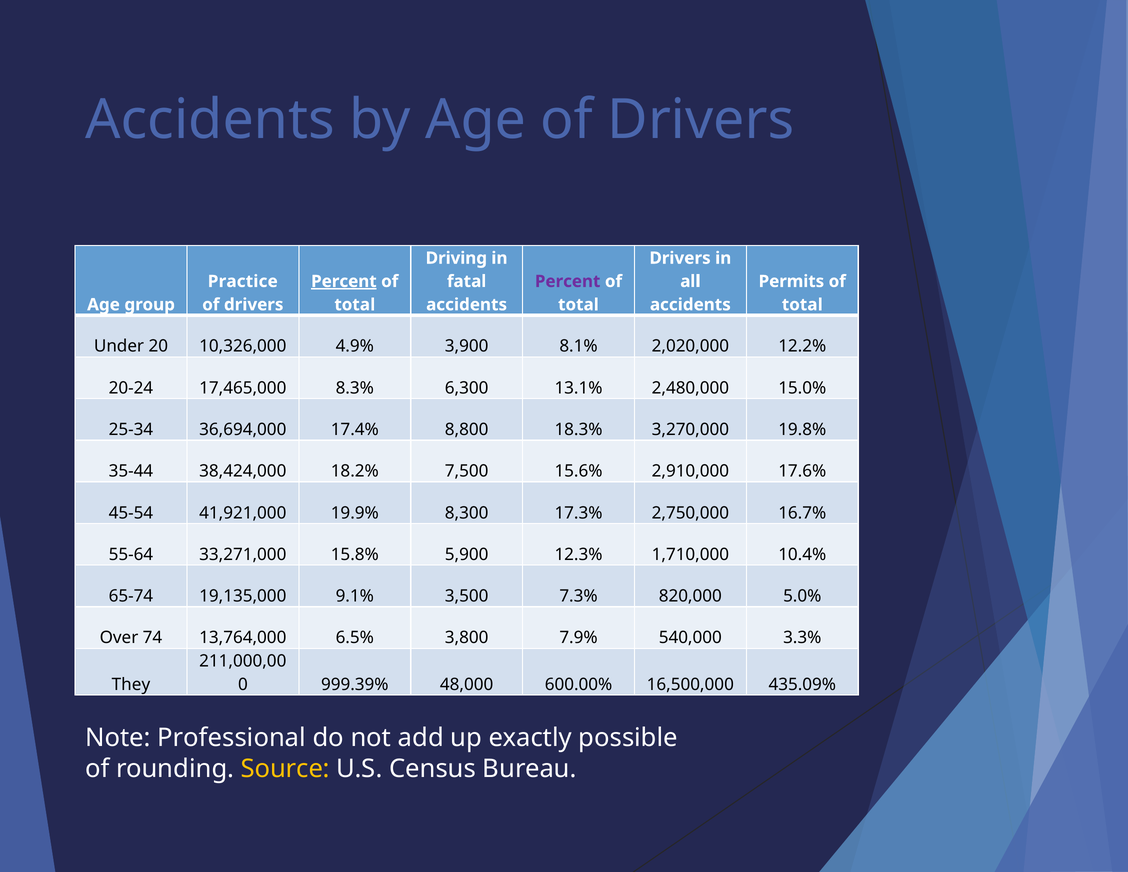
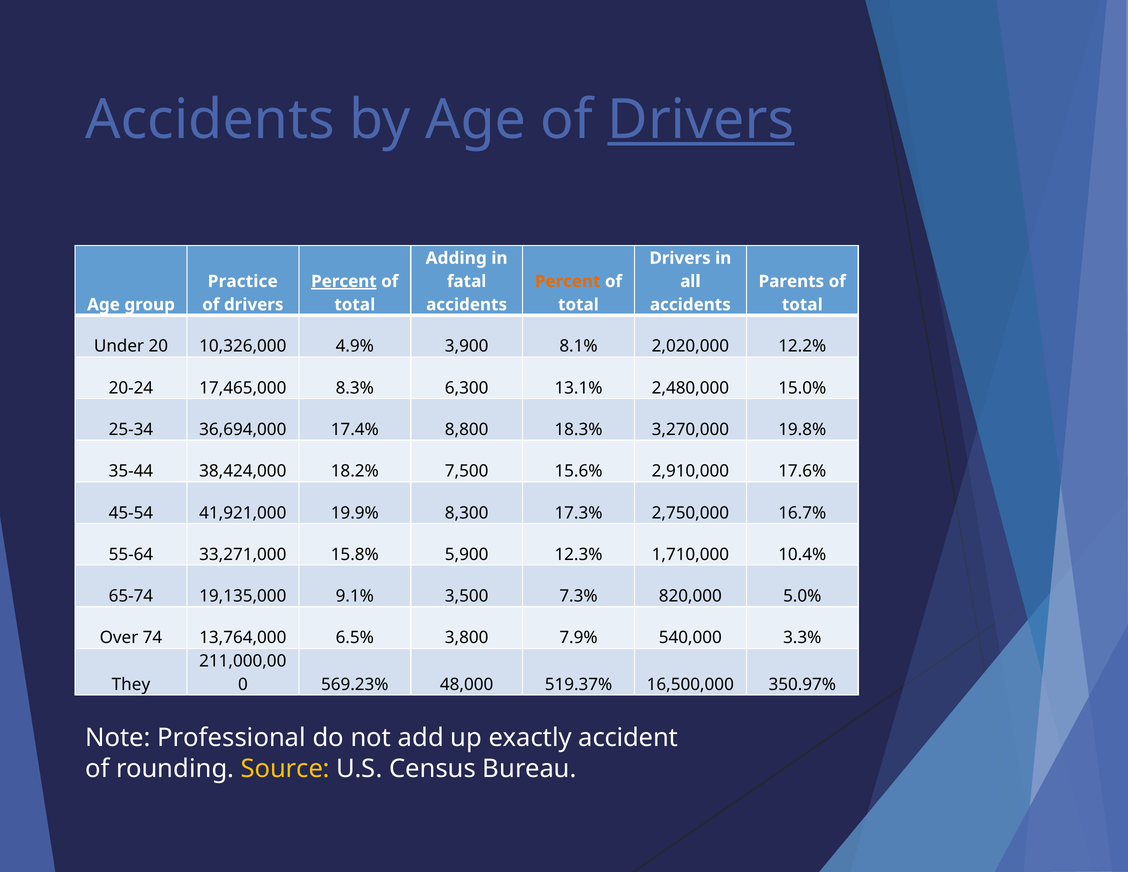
Drivers underline: none -> present (701, 120)
Driving: Driving -> Adding (456, 258)
Percent colour: purple -> orange (568, 281)
Permits: Permits -> Parents (791, 281)
999.39%: 999.39% -> 569.23% (355, 684)
600.00%: 600.00% -> 519.37% (579, 684)
435.09%: 435.09% -> 350.97% (802, 684)
possible: possible -> accident (628, 738)
